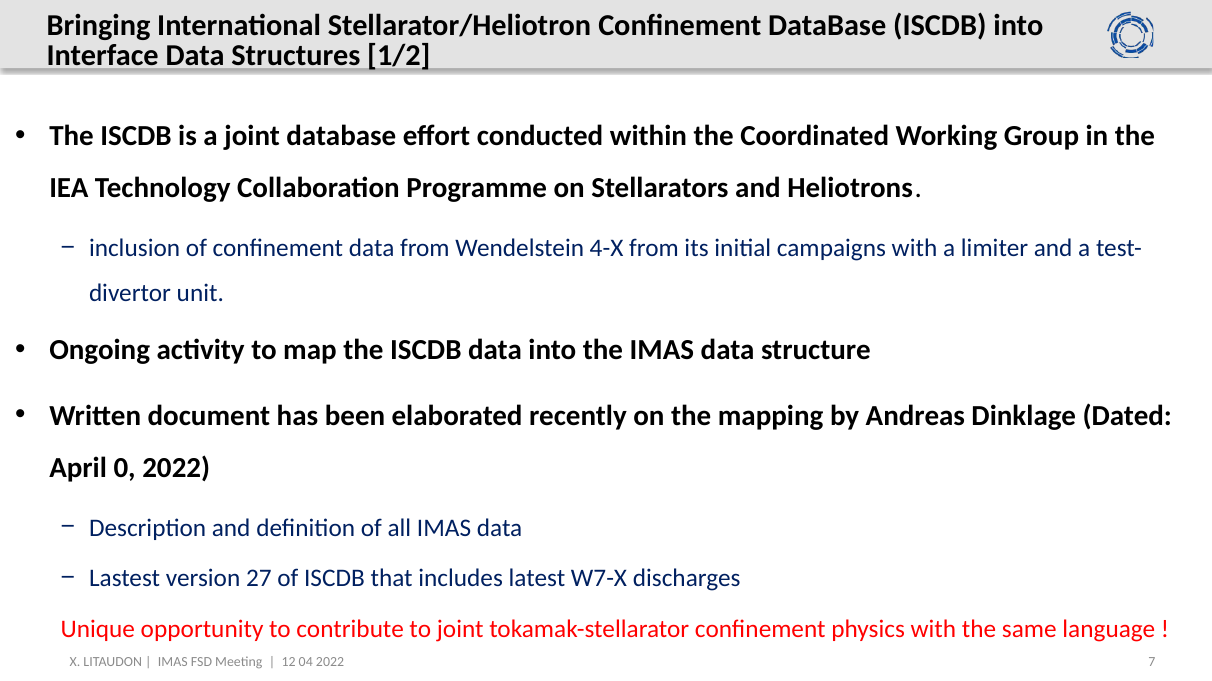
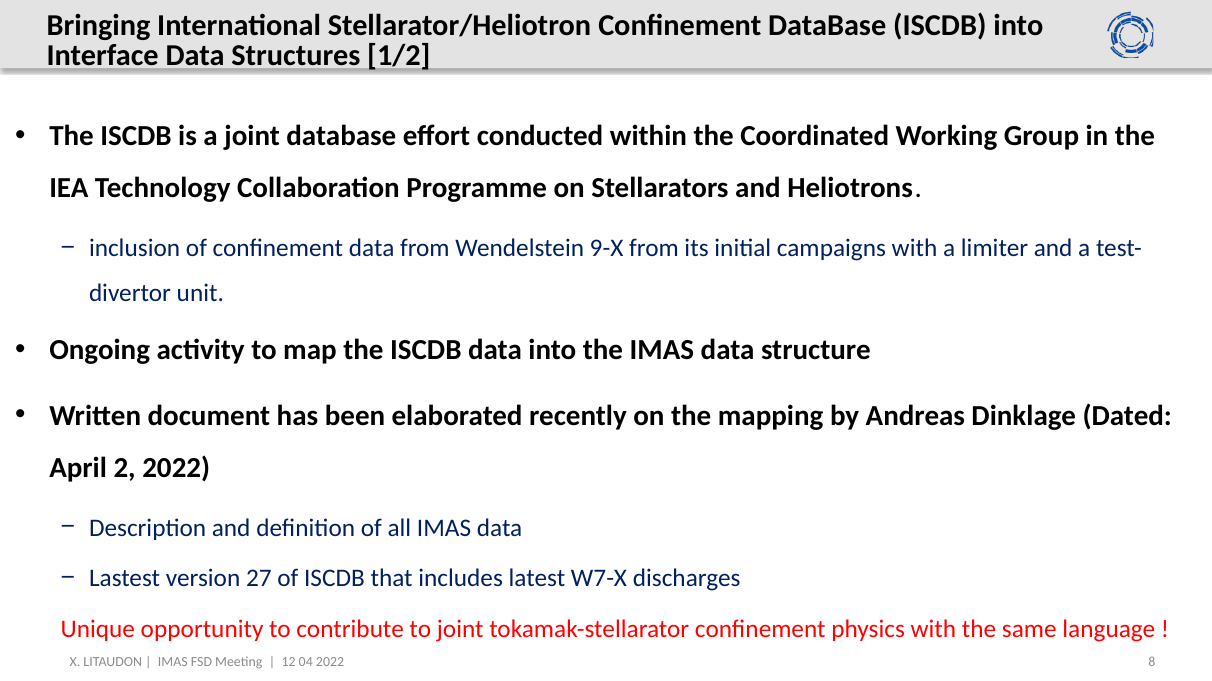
4-X: 4-X -> 9-X (607, 249)
0: 0 -> 2 (125, 468)
7: 7 -> 8 (1152, 663)
